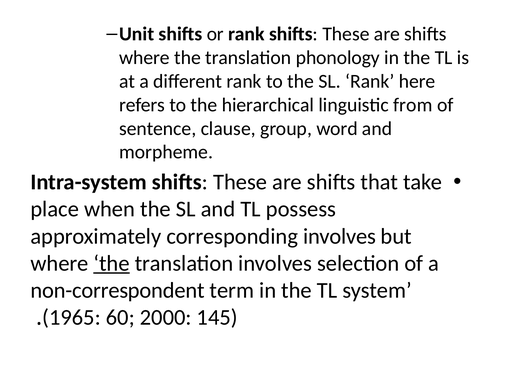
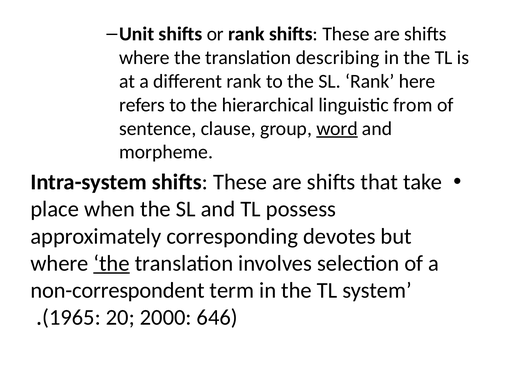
phonology: phonology -> describing (338, 58)
word underline: none -> present (337, 129)
corresponding involves: involves -> devotes (339, 236)
60: 60 -> 20 (120, 318)
145: 145 -> 646 (217, 318)
